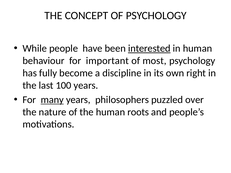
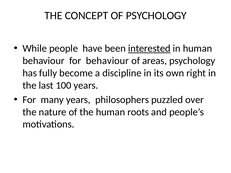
for important: important -> behaviour (107, 61)
most: most -> areas (155, 61)
many underline: present -> none (52, 100)
